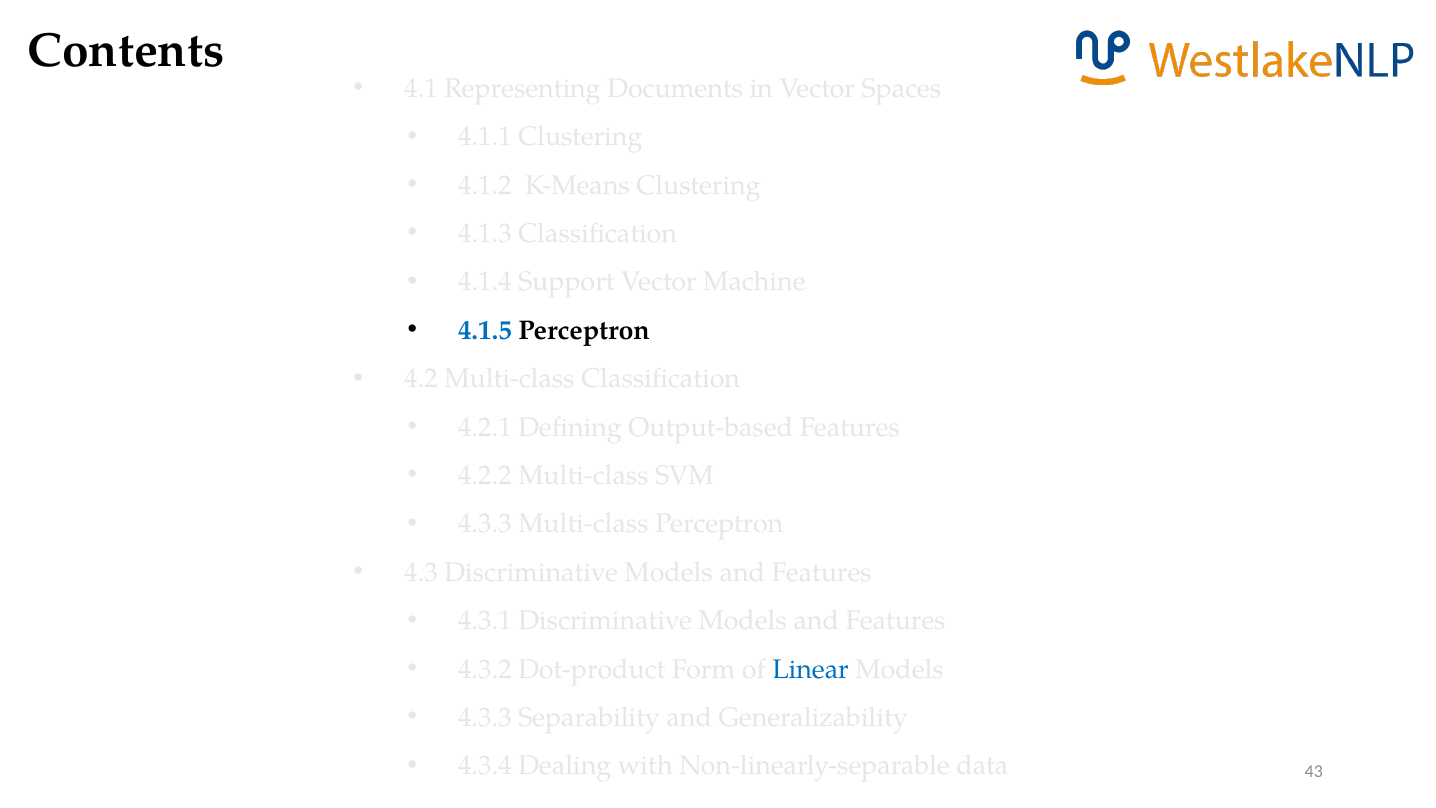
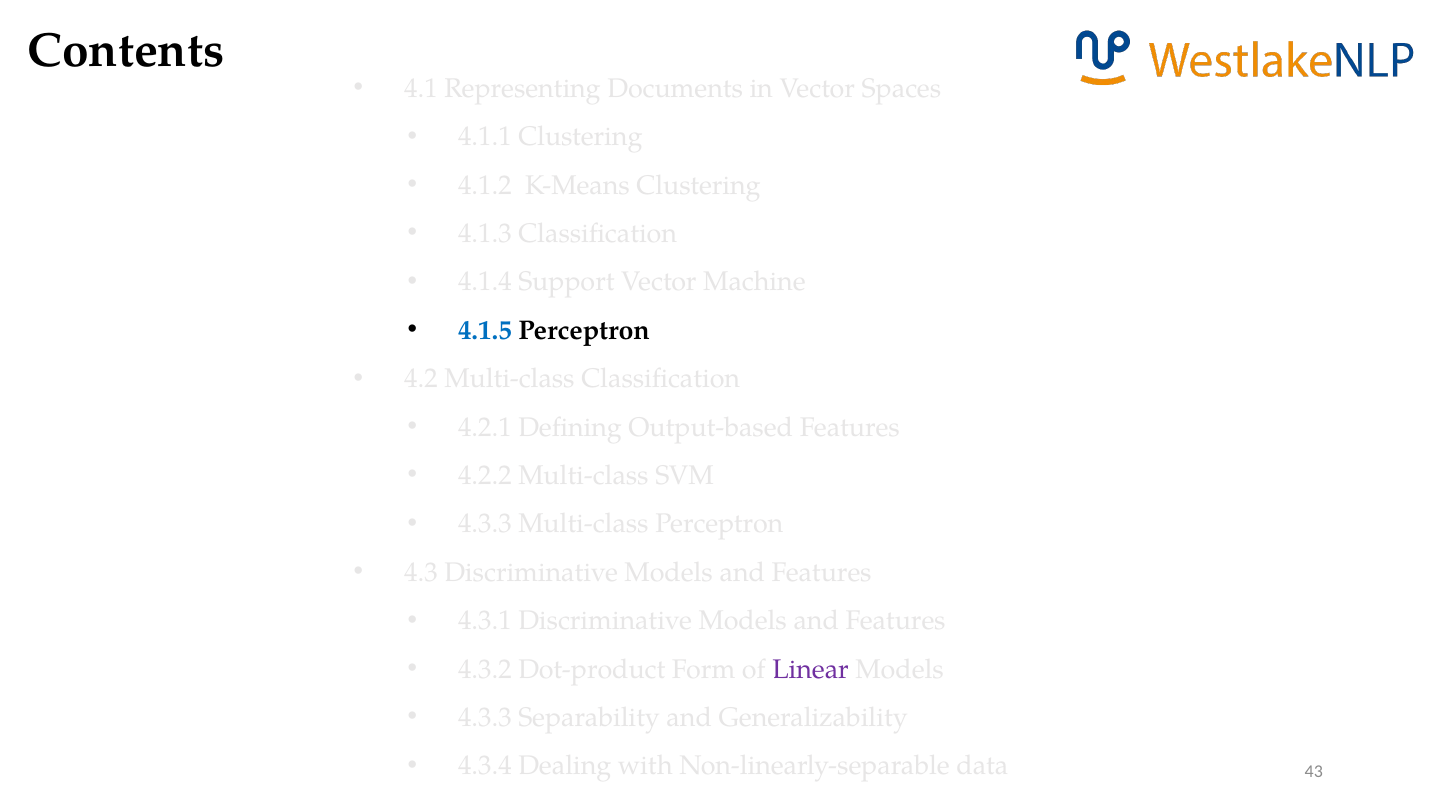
Linear colour: blue -> purple (811, 669)
